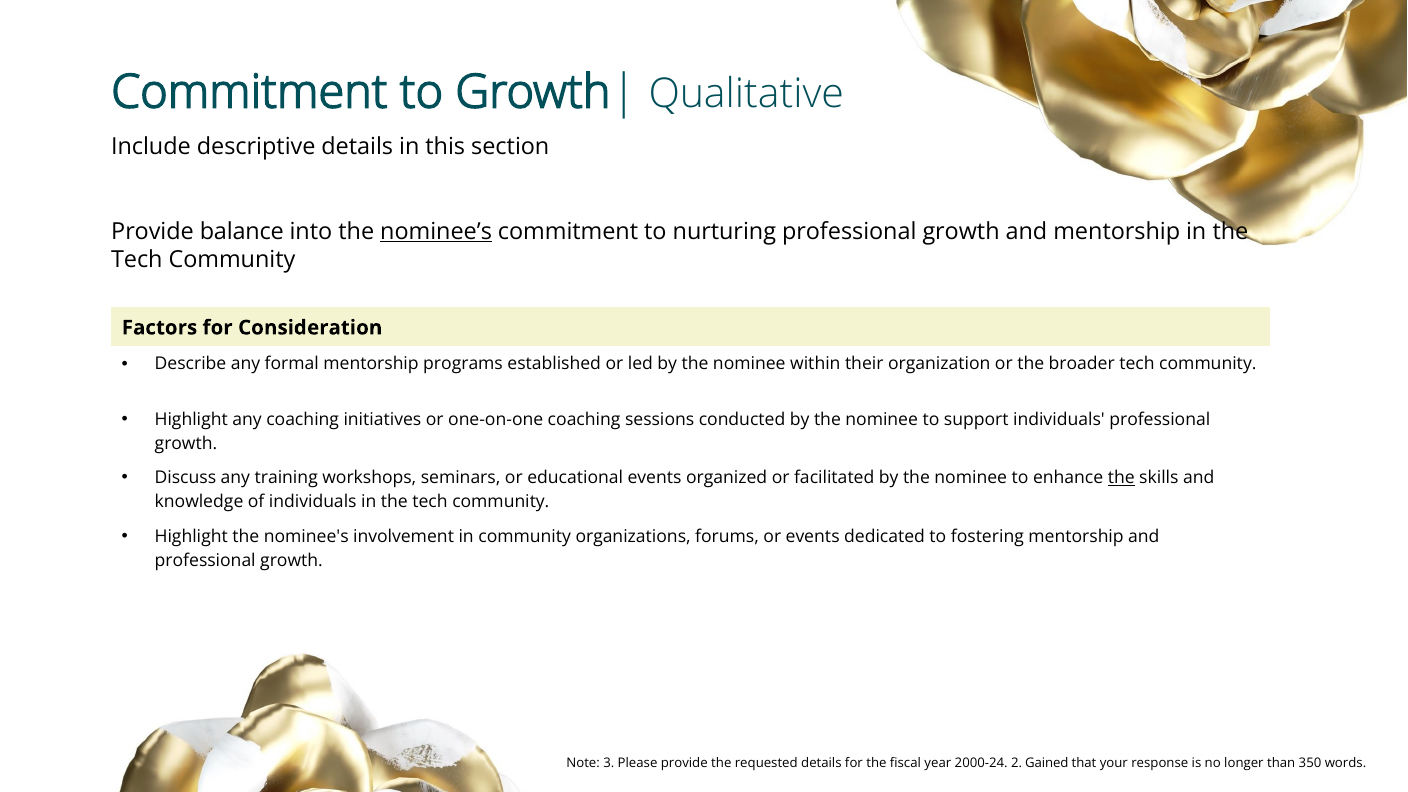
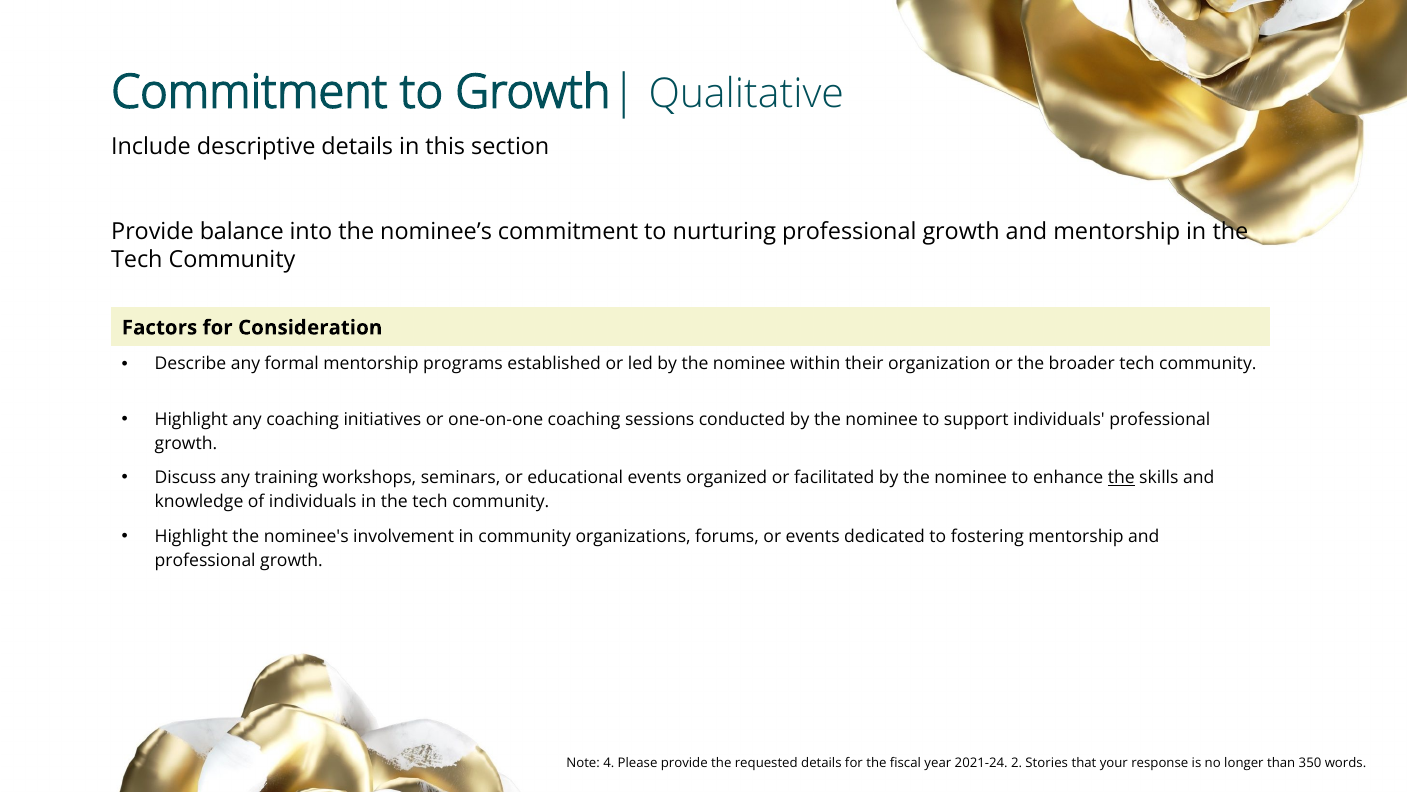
nominee’s underline: present -> none (436, 231)
3: 3 -> 4 (609, 763)
2000-24: 2000-24 -> 2021-24 (981, 763)
Gained: Gained -> Stories (1047, 763)
